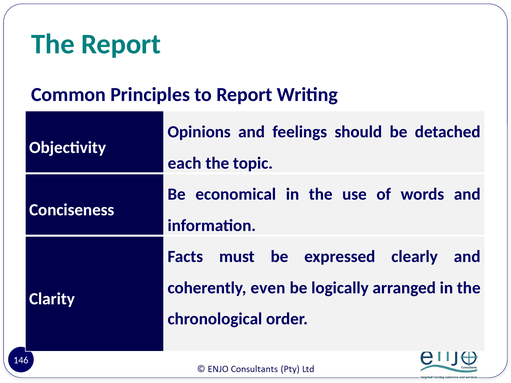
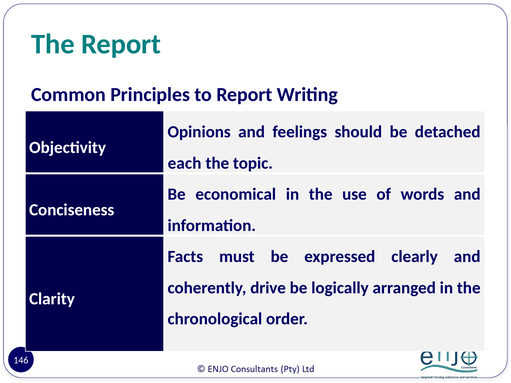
even: even -> drive (268, 288)
